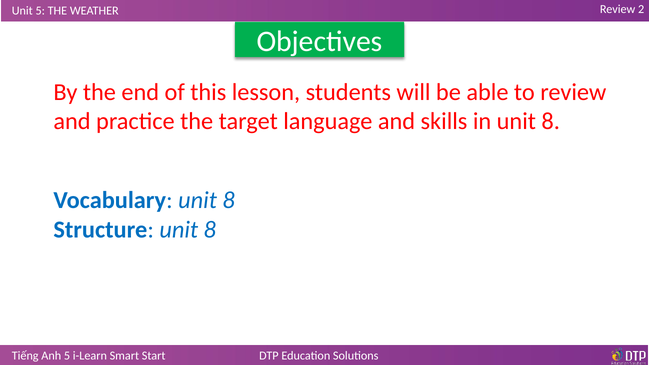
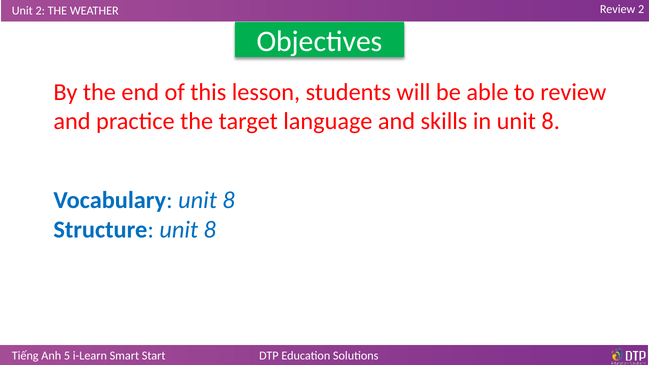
Unit 5: 5 -> 2 (40, 11)
